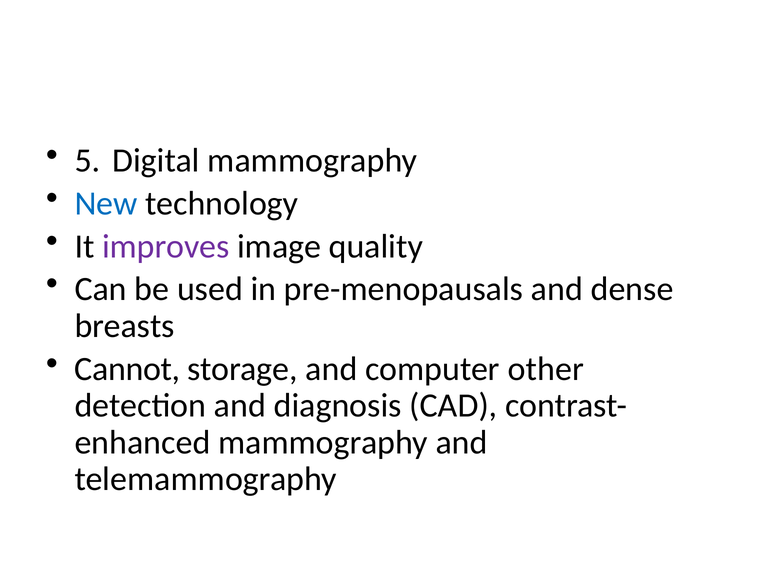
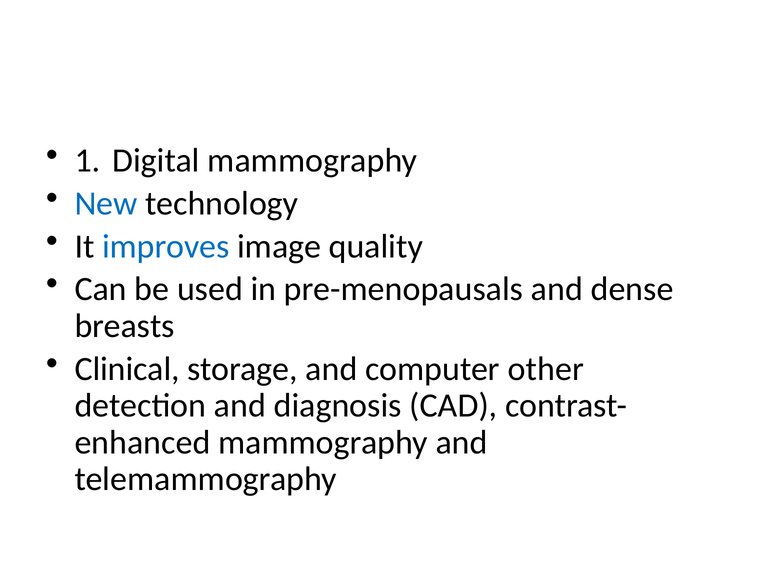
5: 5 -> 1 (87, 160)
improves colour: purple -> blue (166, 246)
Cannot: Cannot -> Clinical (127, 369)
